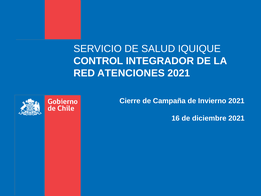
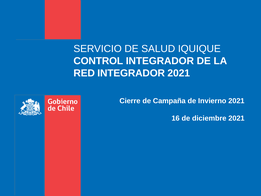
RED ATENCIONES: ATENCIONES -> INTEGRADOR (131, 73)
